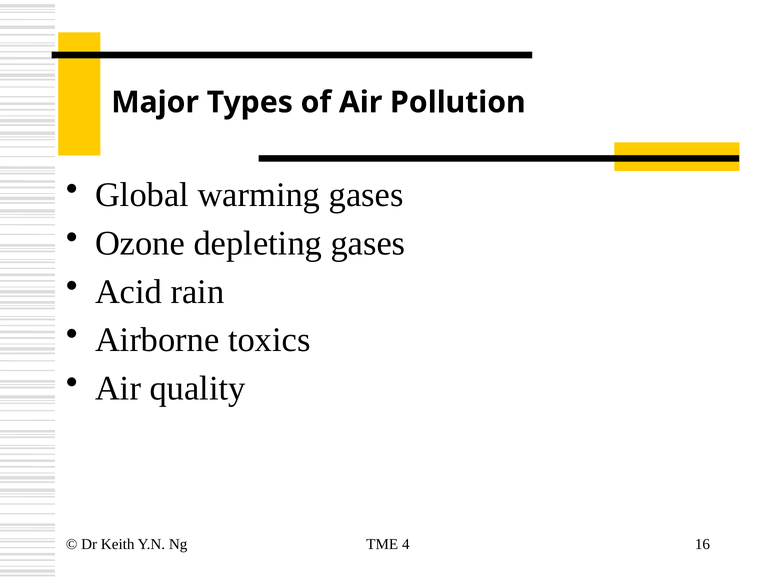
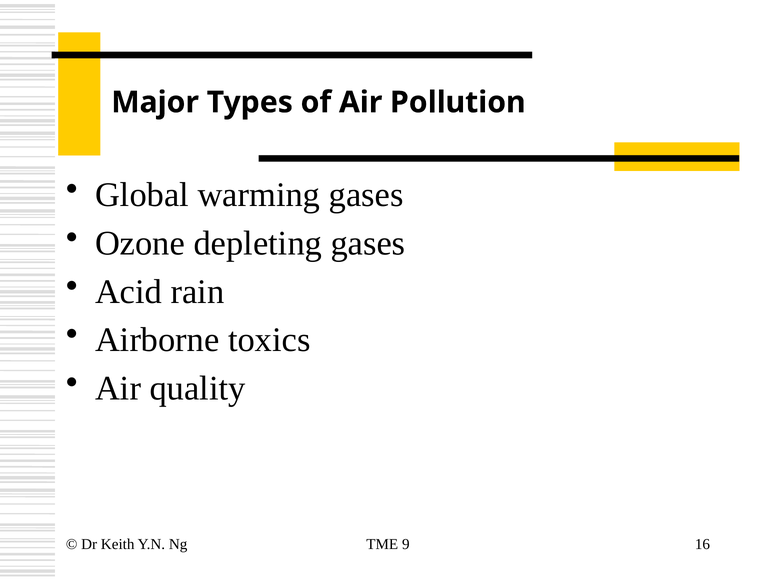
4: 4 -> 9 (406, 544)
